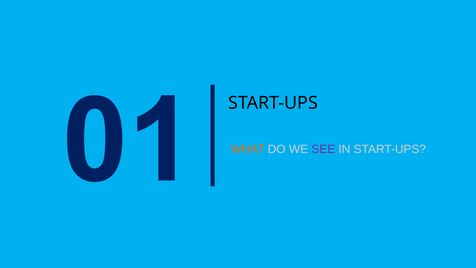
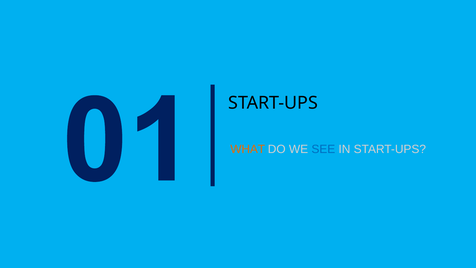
SEE colour: purple -> blue (323, 149)
